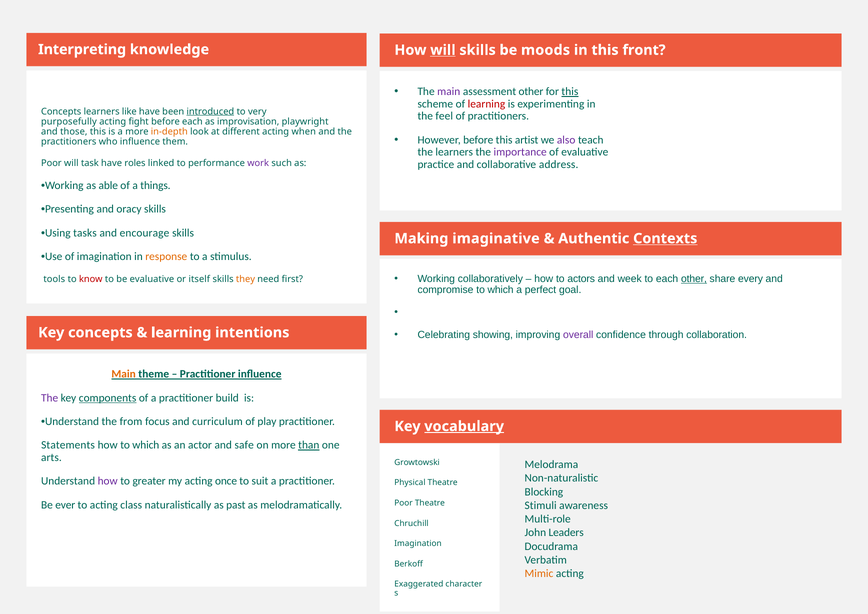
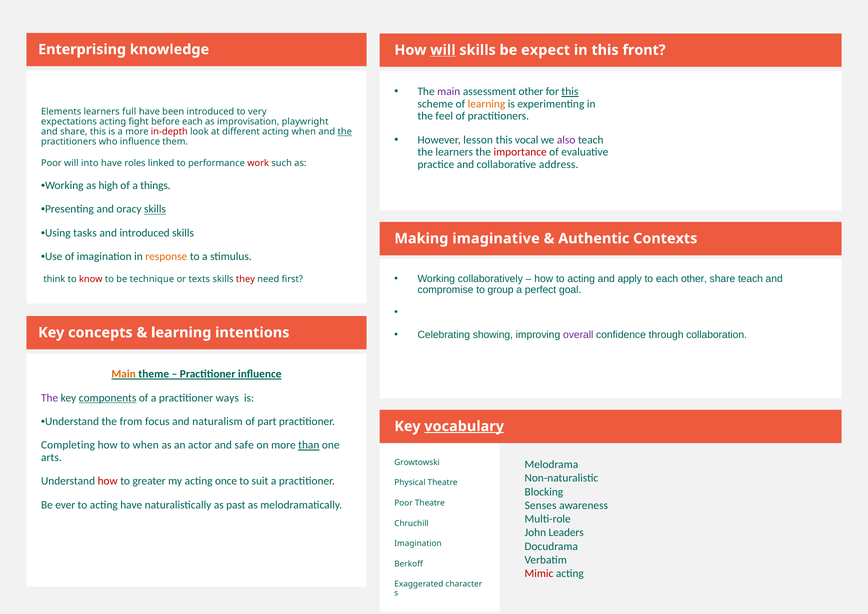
Interpreting: Interpreting -> Enterprising (82, 49)
moods: moods -> expect (546, 50)
learning colour: red -> orange (486, 104)
Concepts: Concepts -> Elements (61, 111)
like: like -> full (129, 111)
introduced underline: present -> none (210, 111)
purposefully: purposefully -> expectations (69, 121)
and those: those -> share (74, 131)
in-depth colour: orange -> red (169, 131)
the underline: none -> present (345, 131)
However before: before -> lesson (478, 140)
artist: artist -> vocal (527, 140)
importance colour: purple -> red (520, 152)
task: task -> into (90, 163)
work colour: purple -> red (258, 163)
able: able -> high (108, 185)
skills underline: none -> present (155, 209)
and encourage: encourage -> introduced (145, 233)
Contexts underline: present -> none (665, 238)
how to actors: actors -> acting (581, 279)
week: week -> apply (630, 279)
other underline: present -> none (694, 279)
share every: every -> teach (751, 279)
tools: tools -> think (54, 279)
be evaluative: evaluative -> technique (152, 279)
itself: itself -> texts (199, 279)
they colour: orange -> red (245, 279)
compromise to which: which -> group (501, 290)
build: build -> ways (227, 398)
curriculum: curriculum -> naturalism (217, 421)
play: play -> part (267, 421)
Statements: Statements -> Completing (68, 445)
how to which: which -> when (146, 445)
how colour: purple -> red (108, 481)
acting class: class -> have (131, 505)
Stimuli: Stimuli -> Senses (541, 505)
Mimic colour: orange -> red (539, 573)
